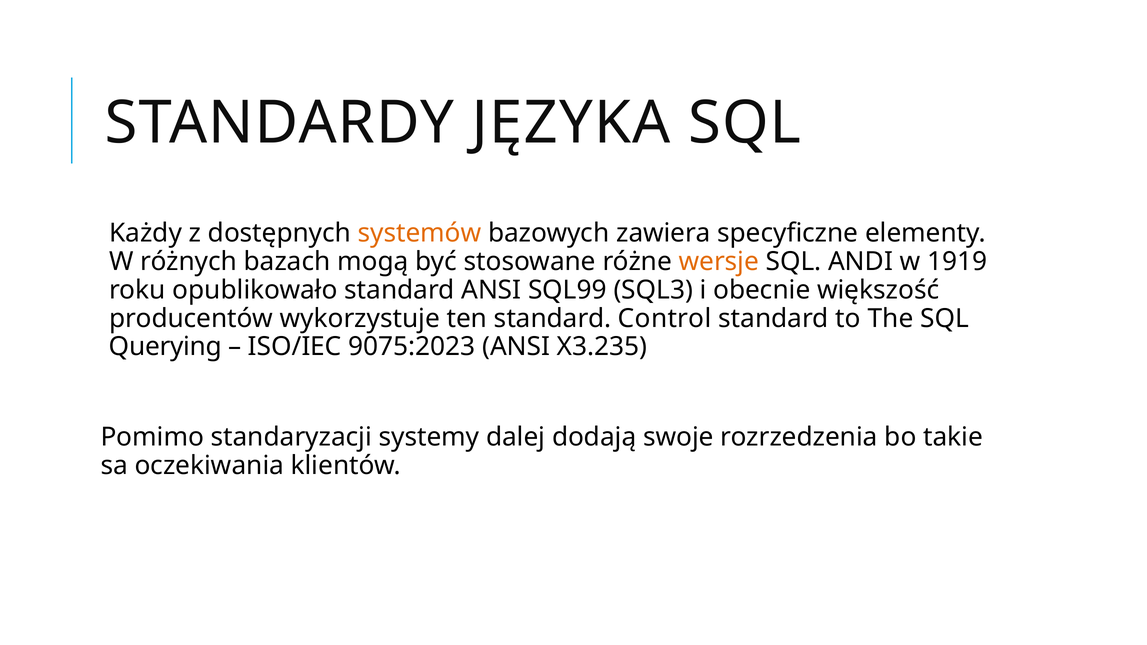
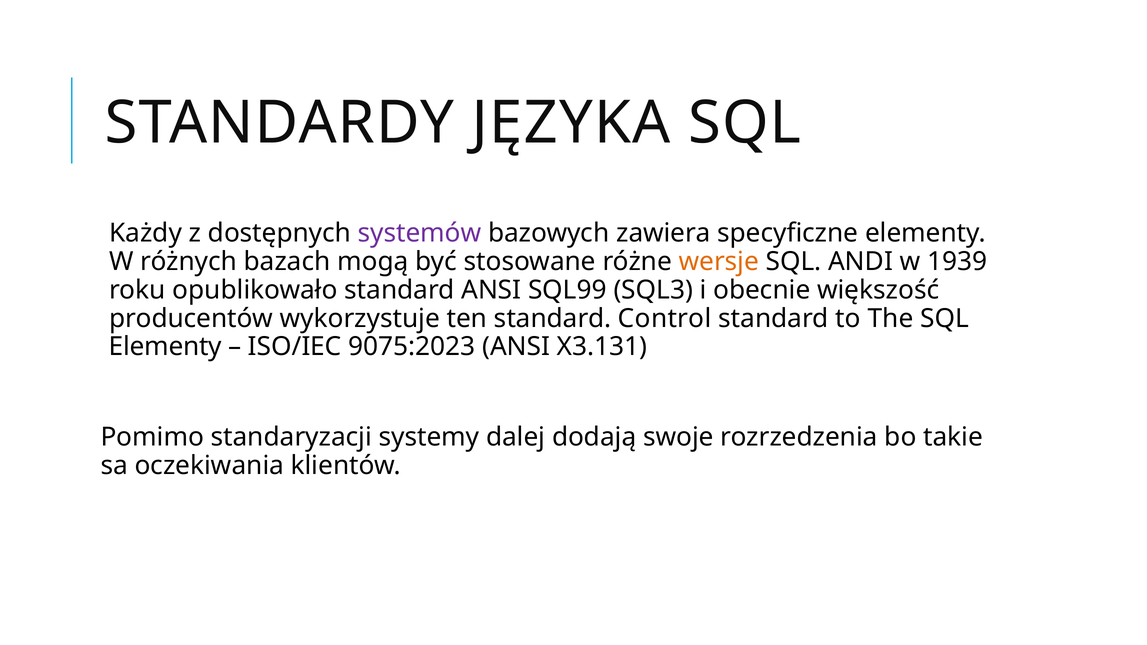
systemów colour: orange -> purple (420, 233)
1919: 1919 -> 1939 (957, 262)
Querying: Querying -> Elementy (165, 347)
X3.235: X3.235 -> X3.131 (602, 347)
